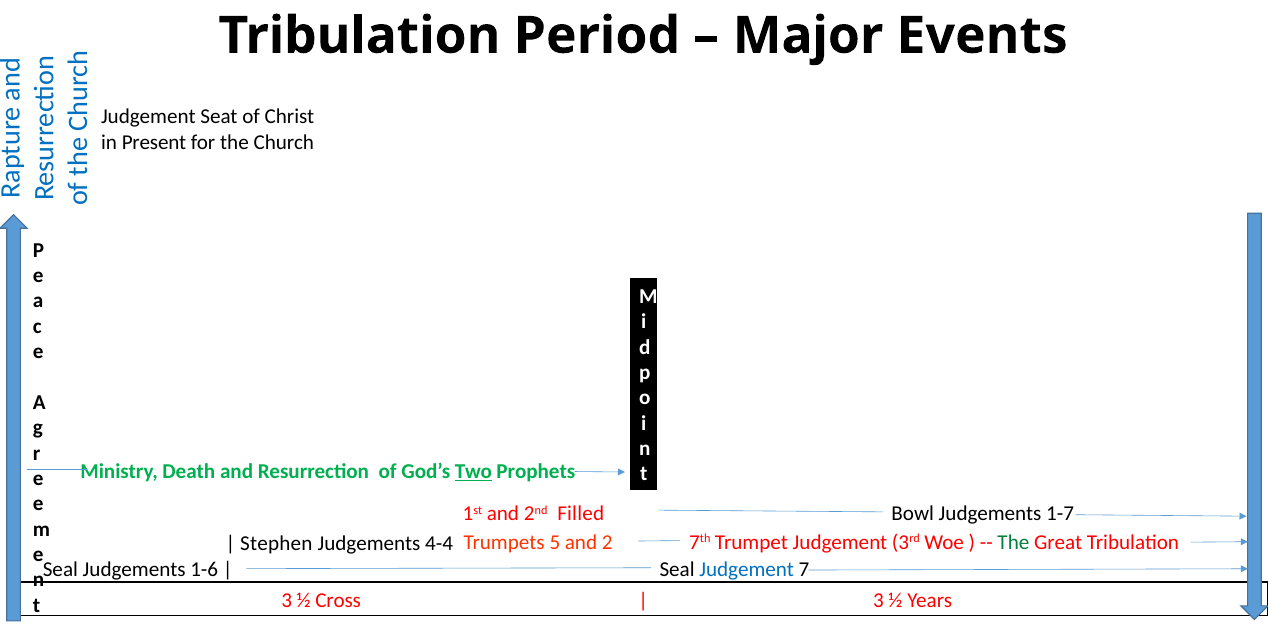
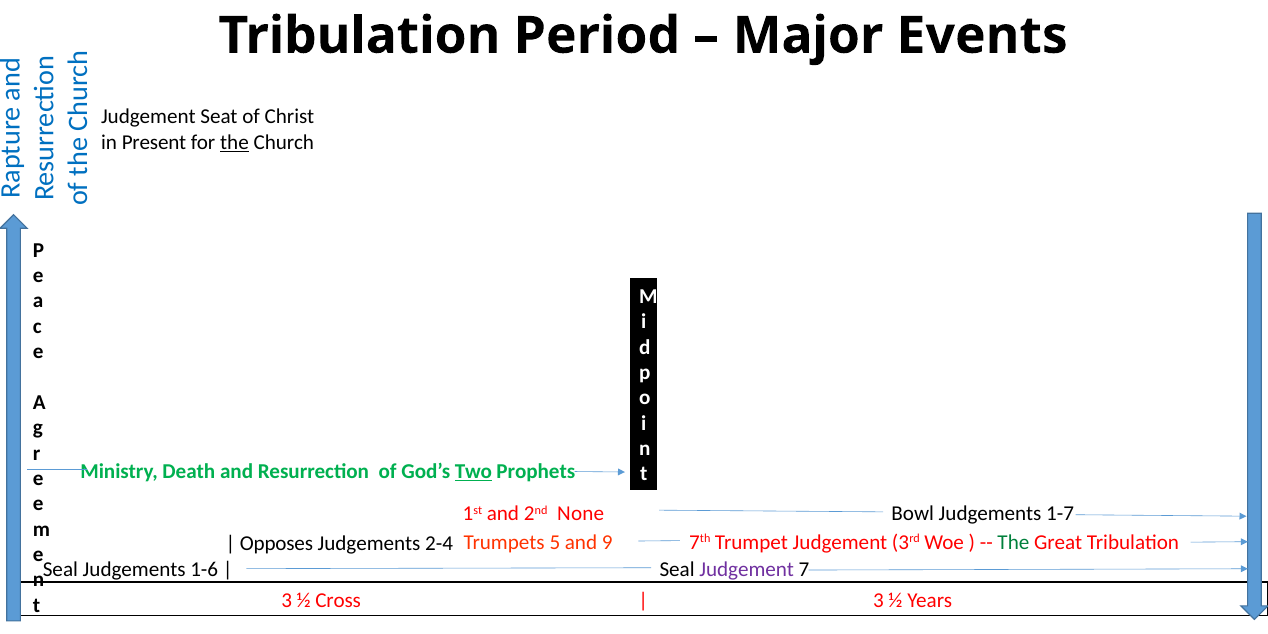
the underline: none -> present (234, 142)
Filled: Filled -> None (581, 514)
Stephen: Stephen -> Opposes (276, 543)
4-4: 4-4 -> 2-4 (439, 543)
2: 2 -> 9 (607, 543)
Judgement colour: blue -> purple (747, 569)
